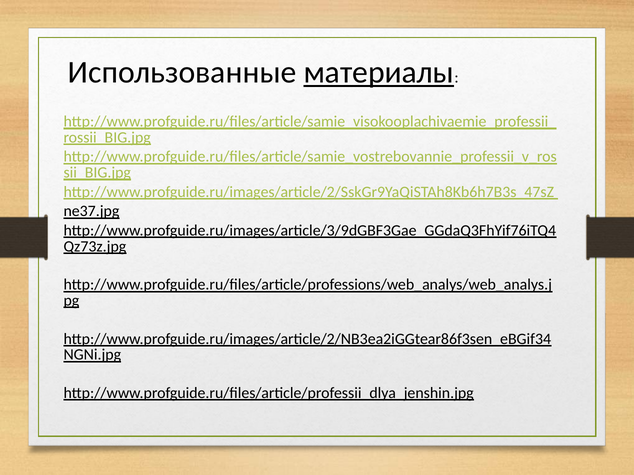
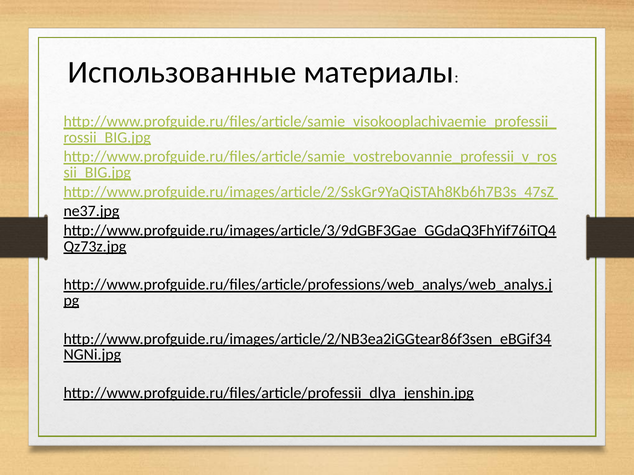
материалы underline: present -> none (379, 72)
